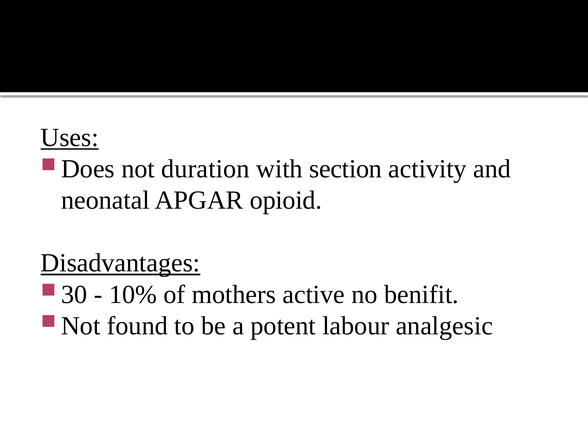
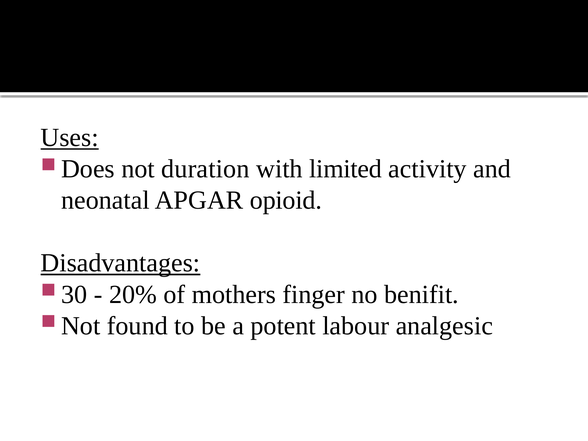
section: section -> limited (346, 169)
10%: 10% -> 20% (133, 294)
active: active -> finger (314, 294)
